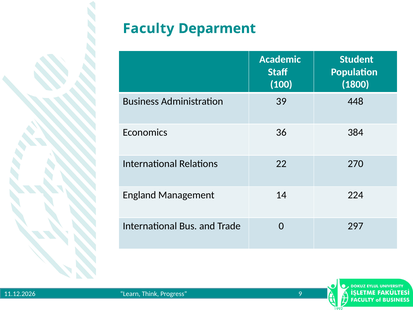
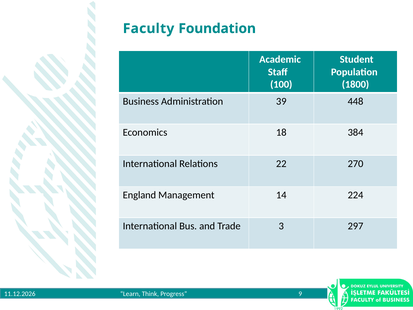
Deparment: Deparment -> Foundation (217, 28)
36: 36 -> 18 (281, 132)
0: 0 -> 3 (281, 226)
